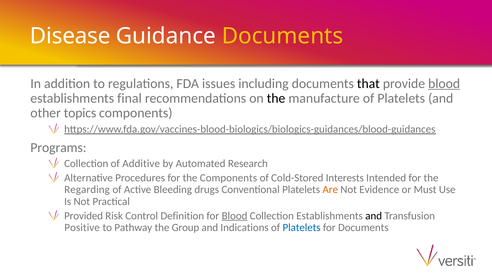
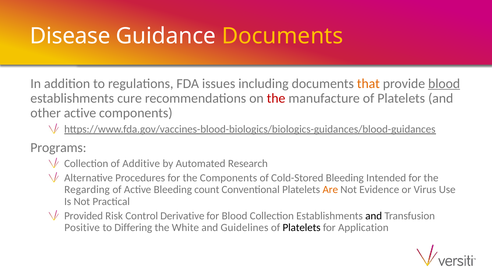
that colour: black -> orange (368, 83)
final: final -> cure (130, 98)
the colour: black -> red (276, 98)
other topics: topics -> active (80, 113)
Cold-Stored Interests: Interests -> Bleeding (345, 178)
drugs: drugs -> count (207, 189)
Must: Must -> Virus (425, 189)
Definition: Definition -> Derivative (182, 216)
Blood underline: present -> none (235, 216)
Pathway: Pathway -> Differing (133, 227)
Group: Group -> White (185, 227)
Indications: Indications -> Guidelines (245, 227)
Platelets colour: blue -> black (302, 227)
for Documents: Documents -> Application (363, 227)
